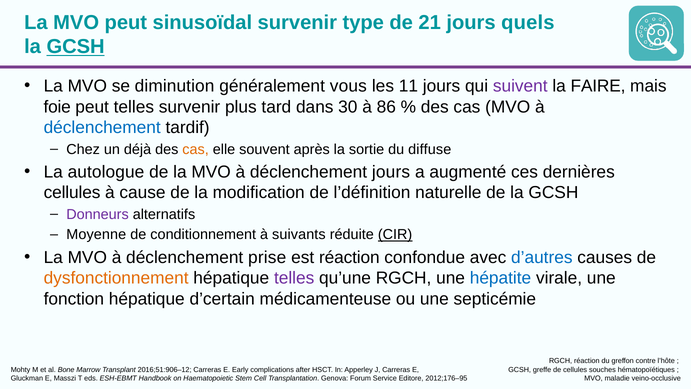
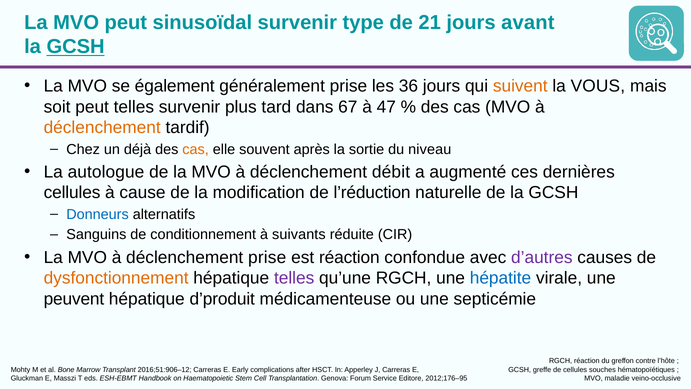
quels: quels -> avant (528, 23)
diminution: diminution -> également (175, 86)
généralement vous: vous -> prise (348, 86)
11: 11 -> 36 (408, 86)
suivent colour: purple -> orange (520, 86)
FAIRE: FAIRE -> VOUS (598, 86)
foie: foie -> soit (57, 107)
30: 30 -> 67 (348, 107)
86: 86 -> 47 (386, 107)
déclenchement colour: blue -> orange (102, 128)
diffuse: diffuse -> niveau (430, 149)
déclenchement jours: jours -> débit (391, 172)
l’définition: l’définition -> l’réduction (372, 193)
Donneurs colour: purple -> blue (98, 214)
Moyenne: Moyenne -> Sanguins (96, 234)
CIR underline: present -> none (395, 234)
d’autres colour: blue -> purple (542, 257)
fonction: fonction -> peuvent (74, 299)
d’certain: d’certain -> d’produit (222, 299)
